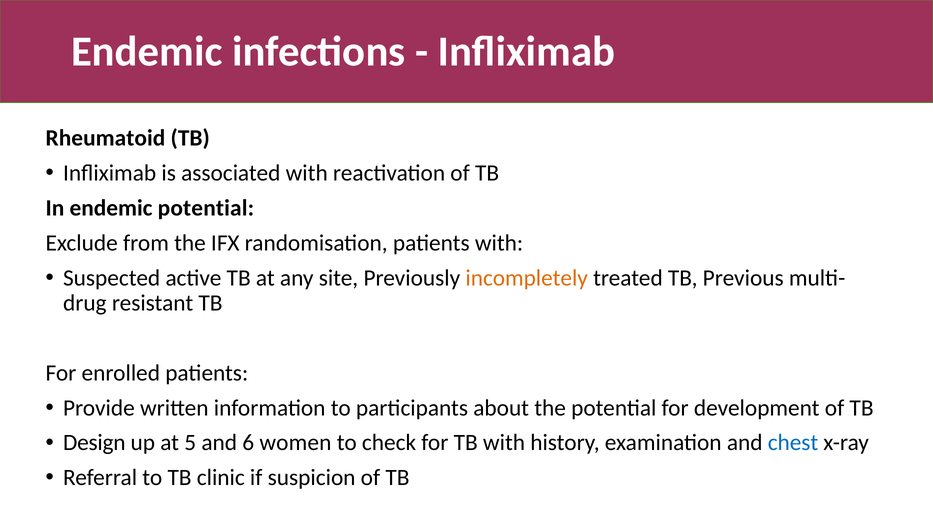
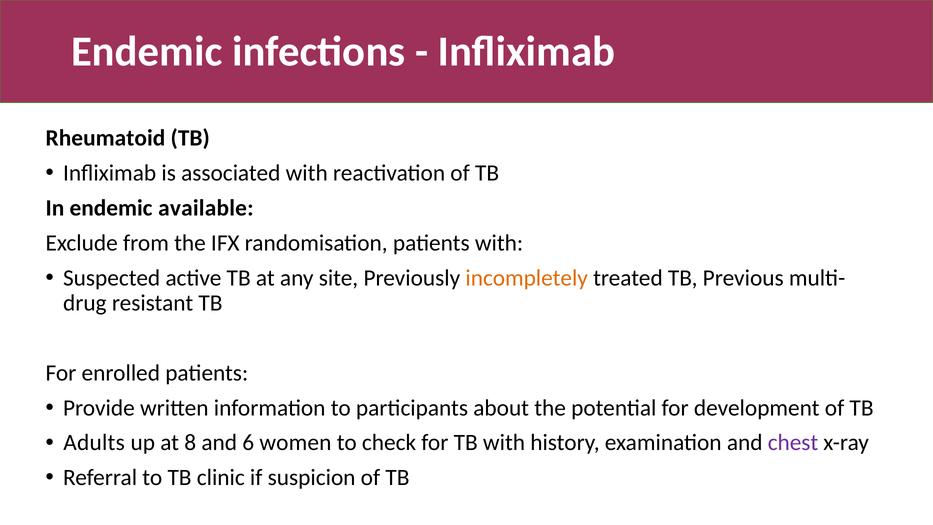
endemic potential: potential -> available (206, 208)
Design: Design -> Adults (94, 443)
5: 5 -> 8 (190, 443)
chest colour: blue -> purple (793, 443)
